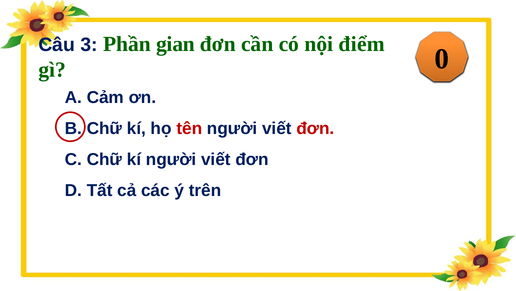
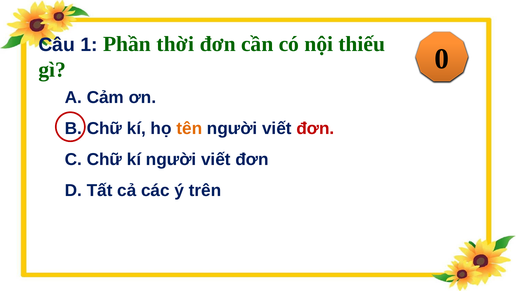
3: 3 -> 1 (89, 45)
gian: gian -> thời (175, 44)
điểm: điểm -> thiếu (362, 44)
tên colour: red -> orange (189, 128)
